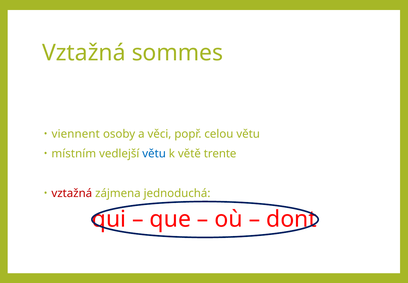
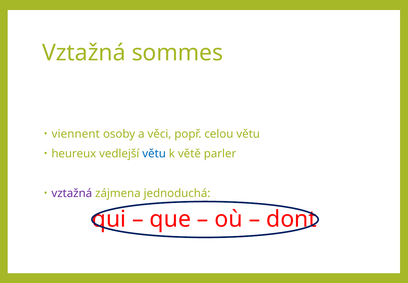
místním: místním -> heureux (74, 153)
trente: trente -> parler (220, 153)
vztažná colour: red -> purple (72, 193)
